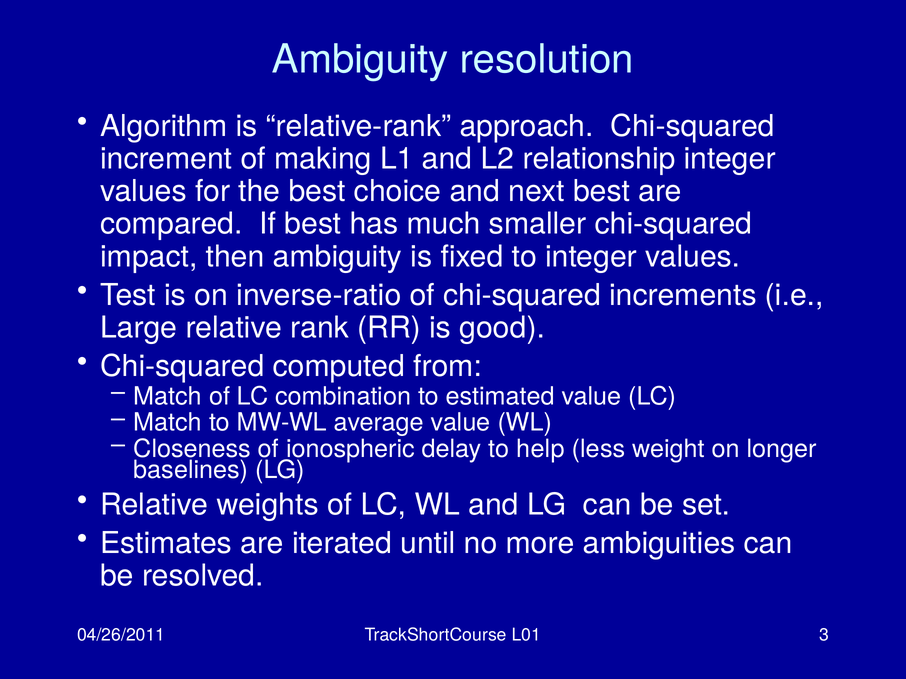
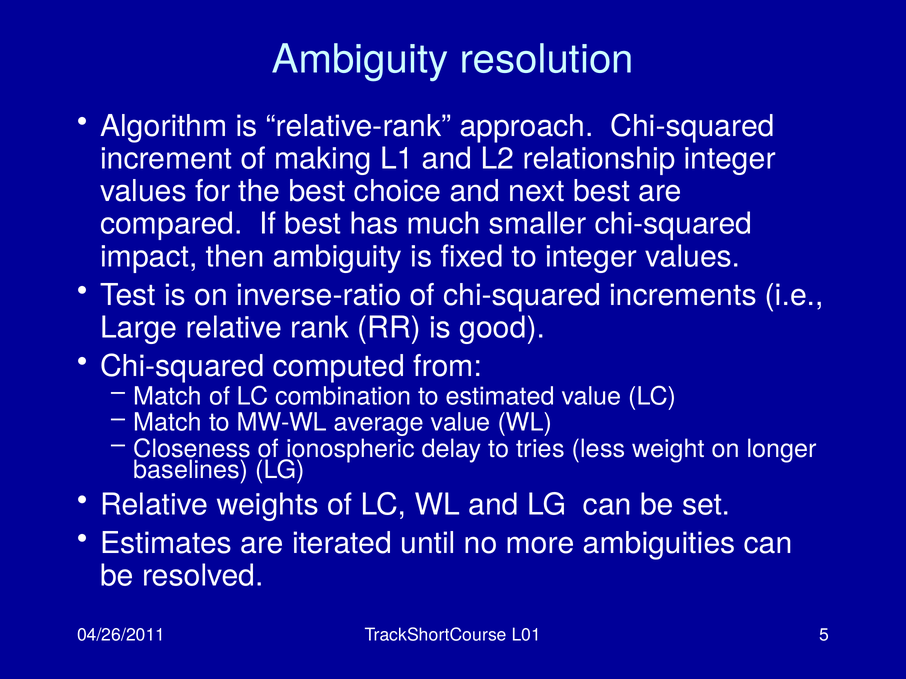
help: help -> tries (540, 449)
3: 3 -> 5 (824, 635)
